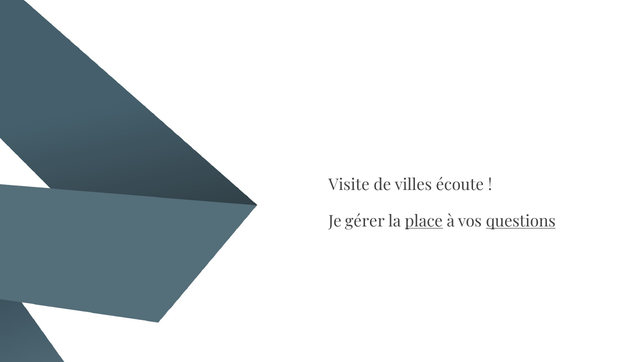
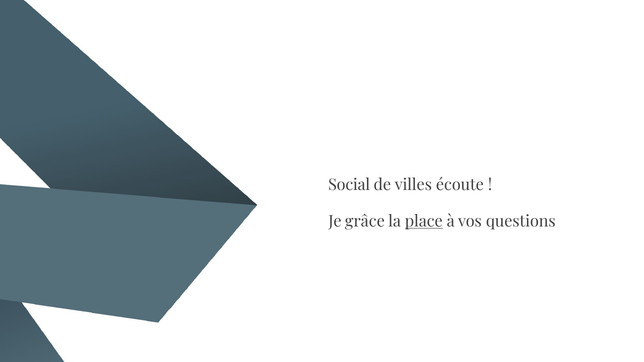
Visite: Visite -> Social (349, 185)
gérer: gérer -> grâce (365, 222)
questions underline: present -> none (521, 222)
